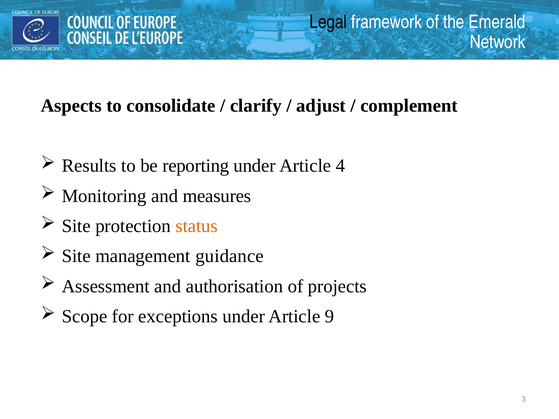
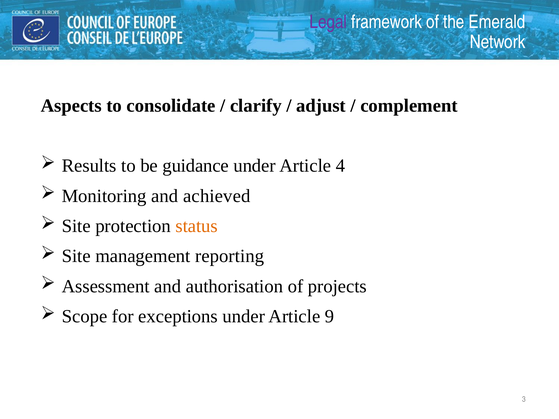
Legal colour: black -> purple (328, 22)
reporting: reporting -> guidance (196, 166)
measures: measures -> achieved (217, 196)
guidance: guidance -> reporting (230, 256)
